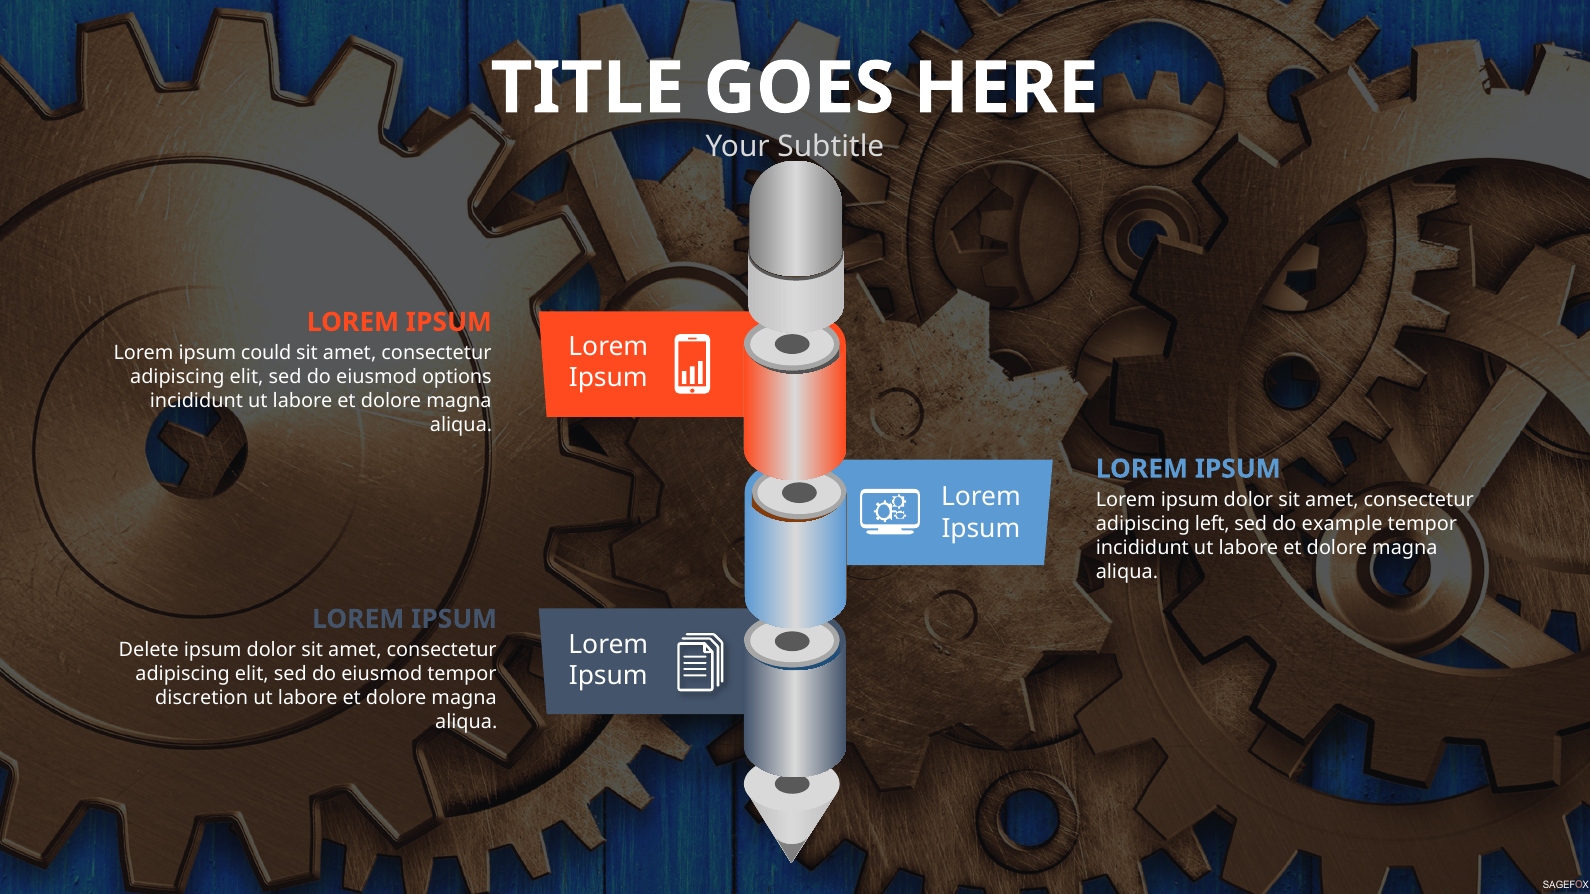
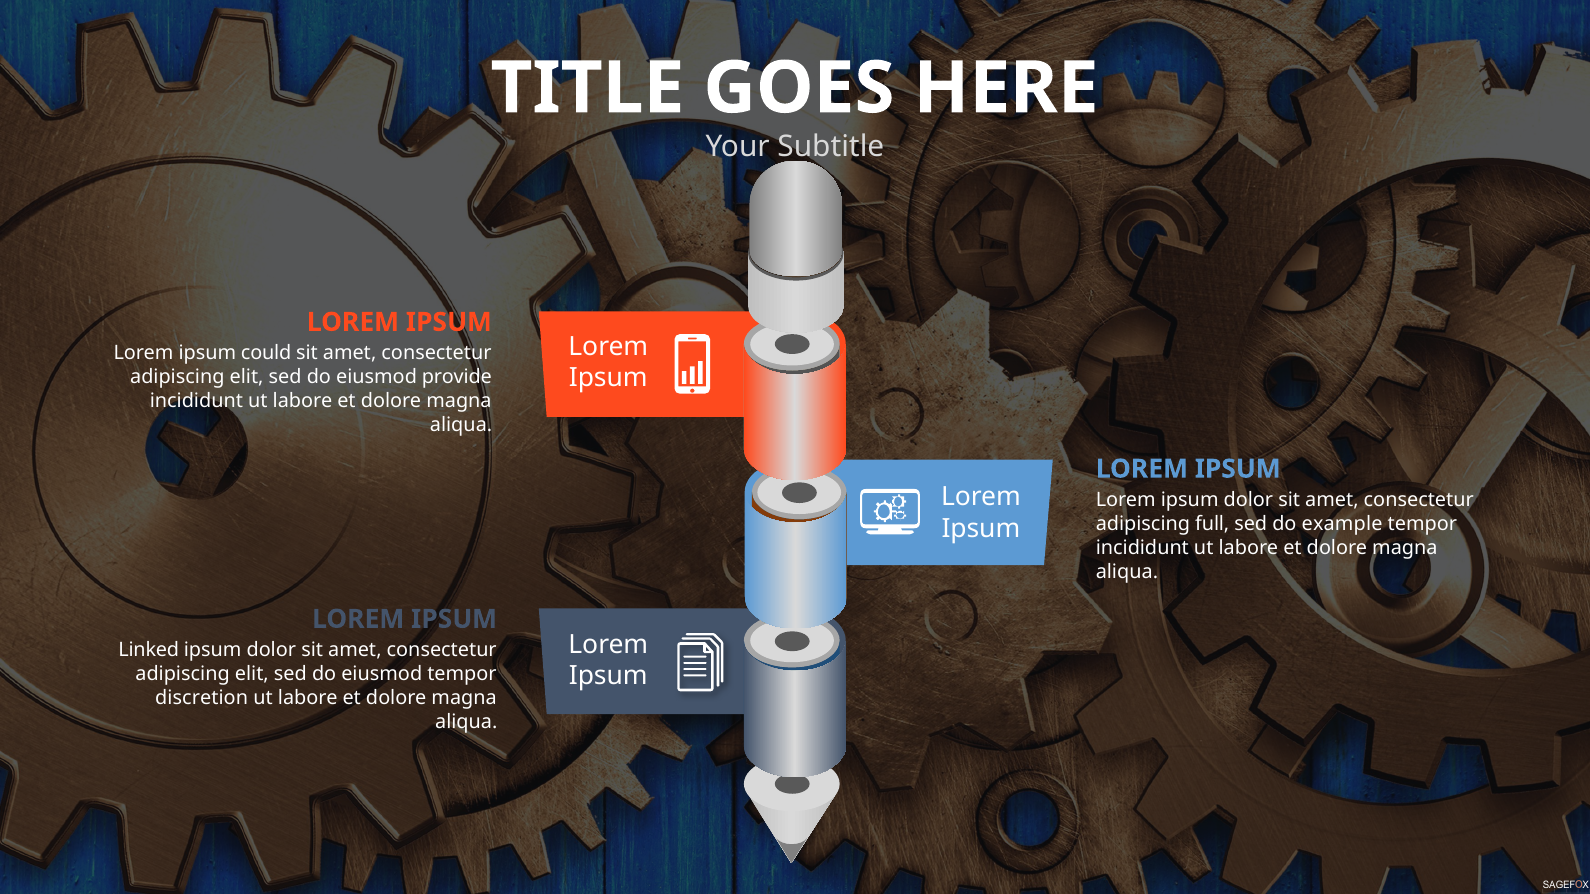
options: options -> provide (457, 377)
left: left -> full (1212, 524)
Delete: Delete -> Linked (149, 651)
